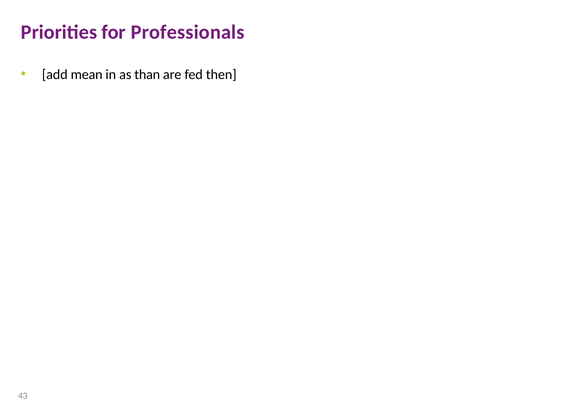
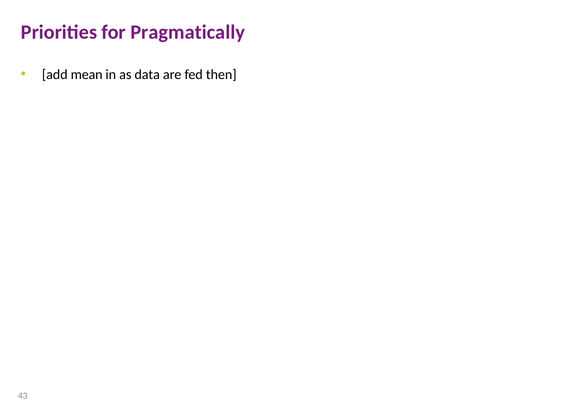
Professionals: Professionals -> Pragmatically (188, 32)
than: than -> data (147, 75)
